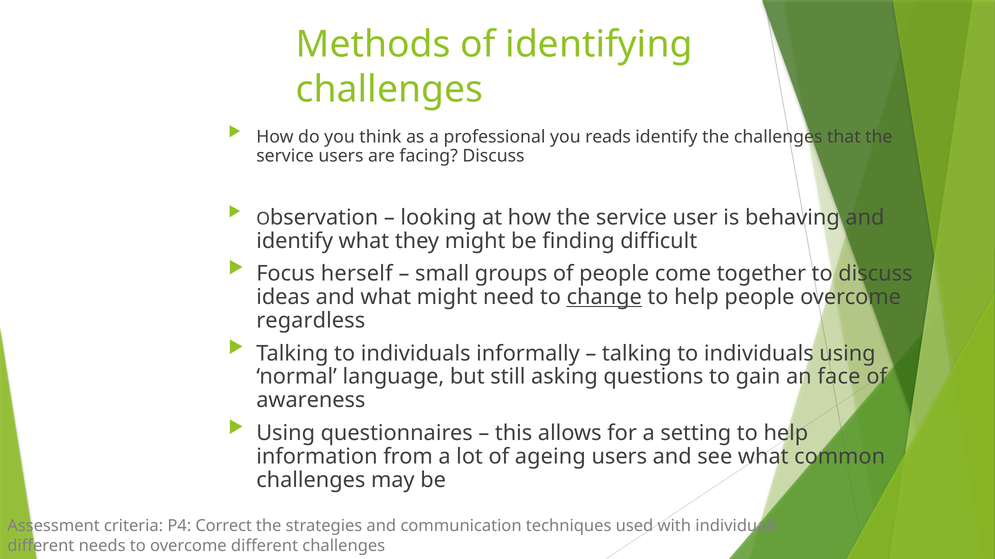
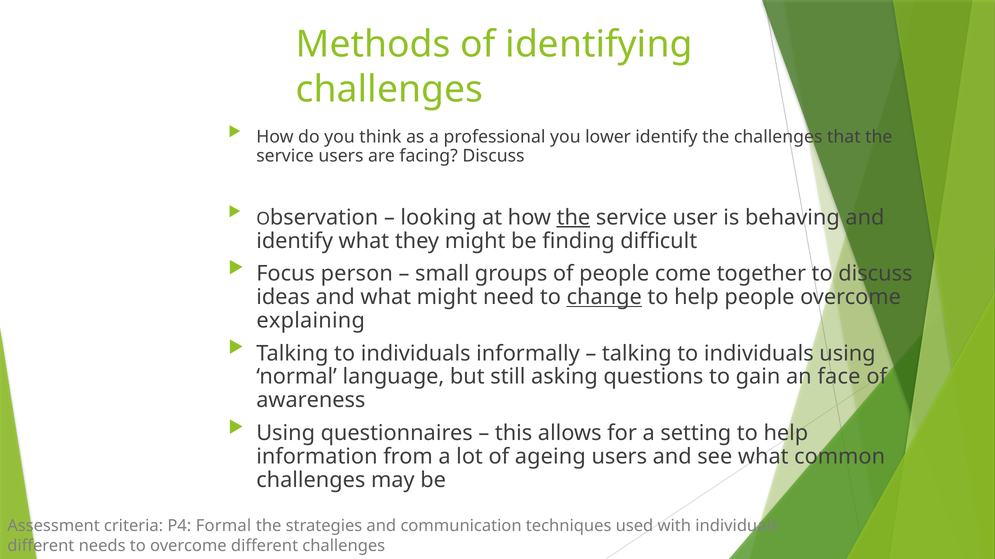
reads: reads -> lower (608, 137)
the underline: none -> present (573, 218)
herself: herself -> person (357, 274)
regardless: regardless -> explaining (311, 321)
Correct: Correct -> Formal (223, 527)
